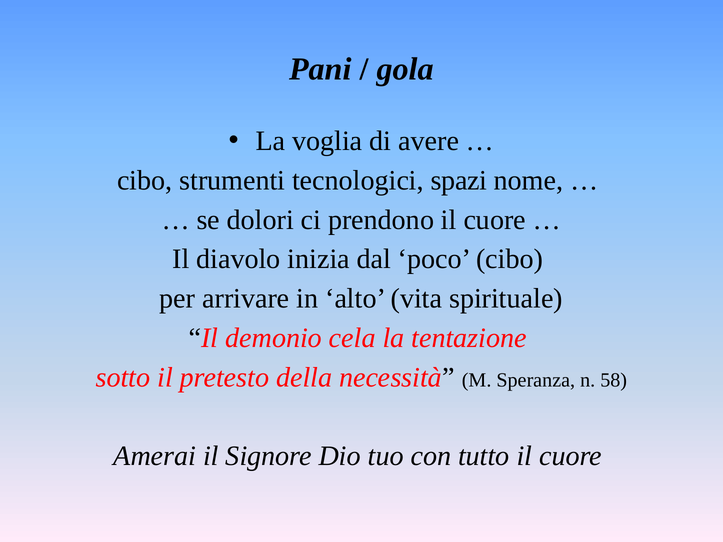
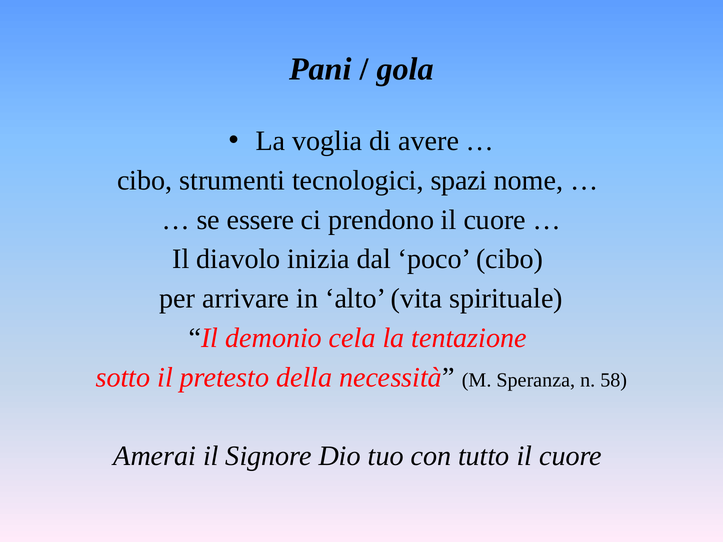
dolori: dolori -> essere (261, 220)
